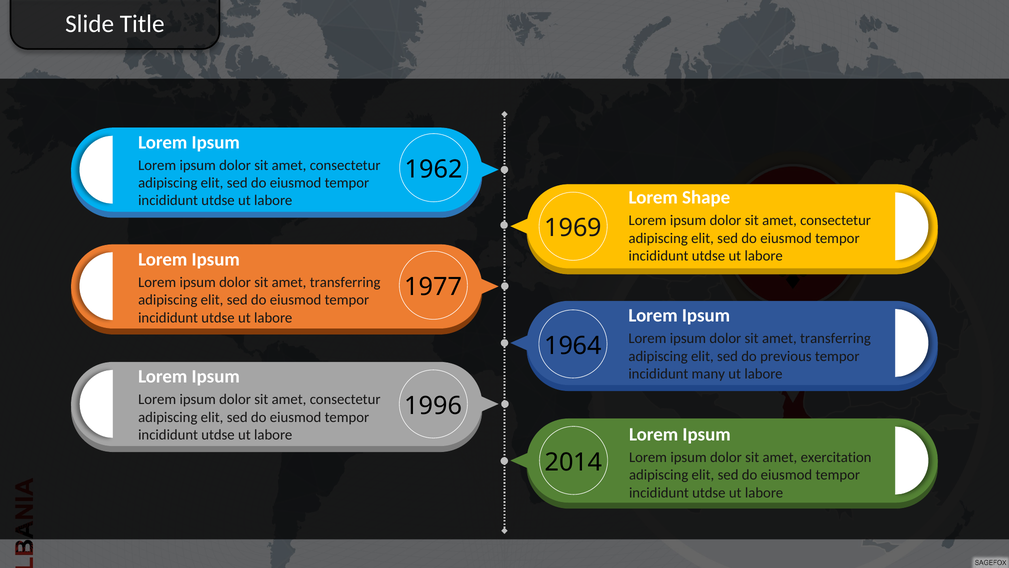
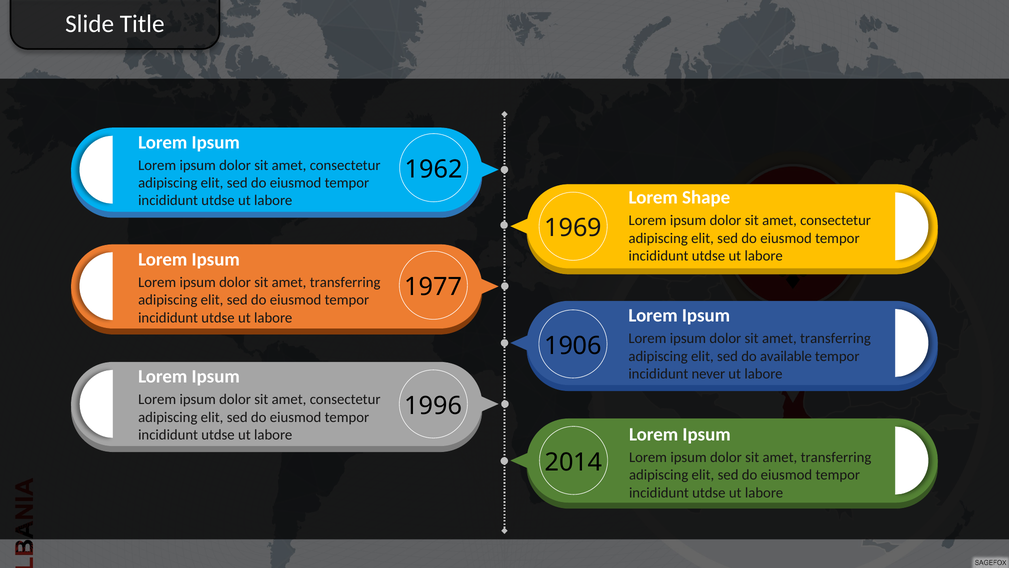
1964: 1964 -> 1906 (573, 345)
previous: previous -> available (786, 356)
many: many -> never (708, 374)
exercitation: exercitation -> transferring (836, 457)
